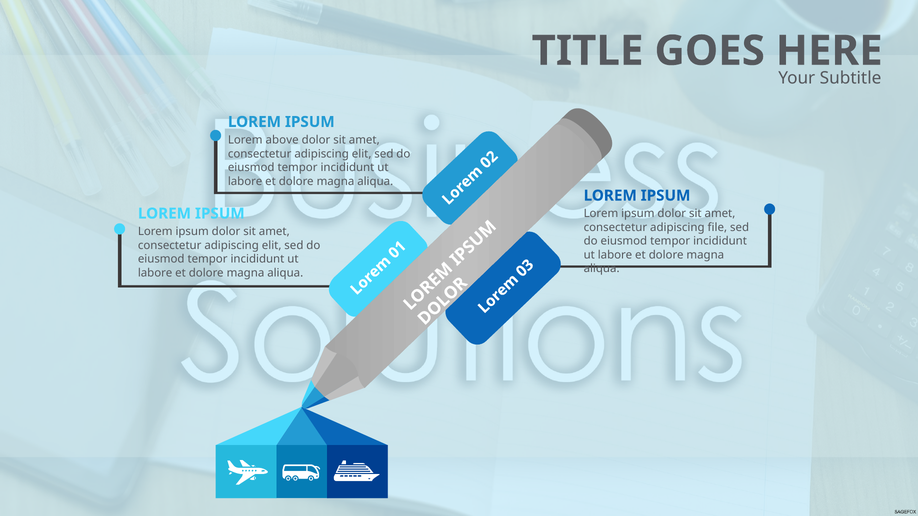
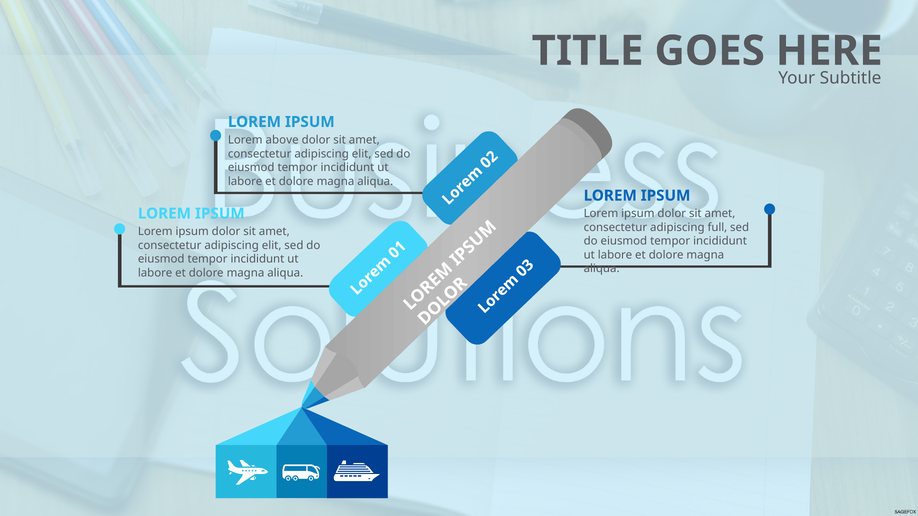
file: file -> full (717, 228)
